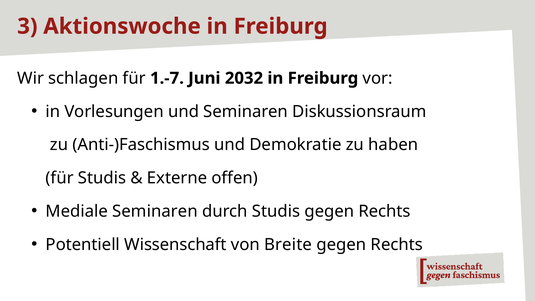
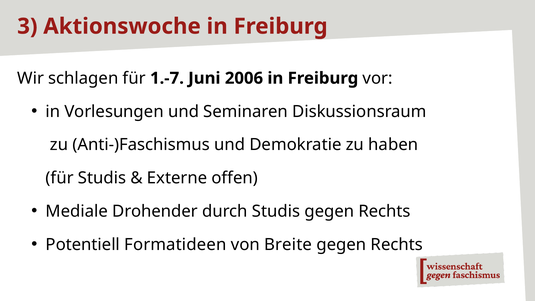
2032: 2032 -> 2006 (244, 78)
Mediale Seminaren: Seminaren -> Drohender (155, 211)
Wissenschaft: Wissenschaft -> Formatideen (175, 245)
